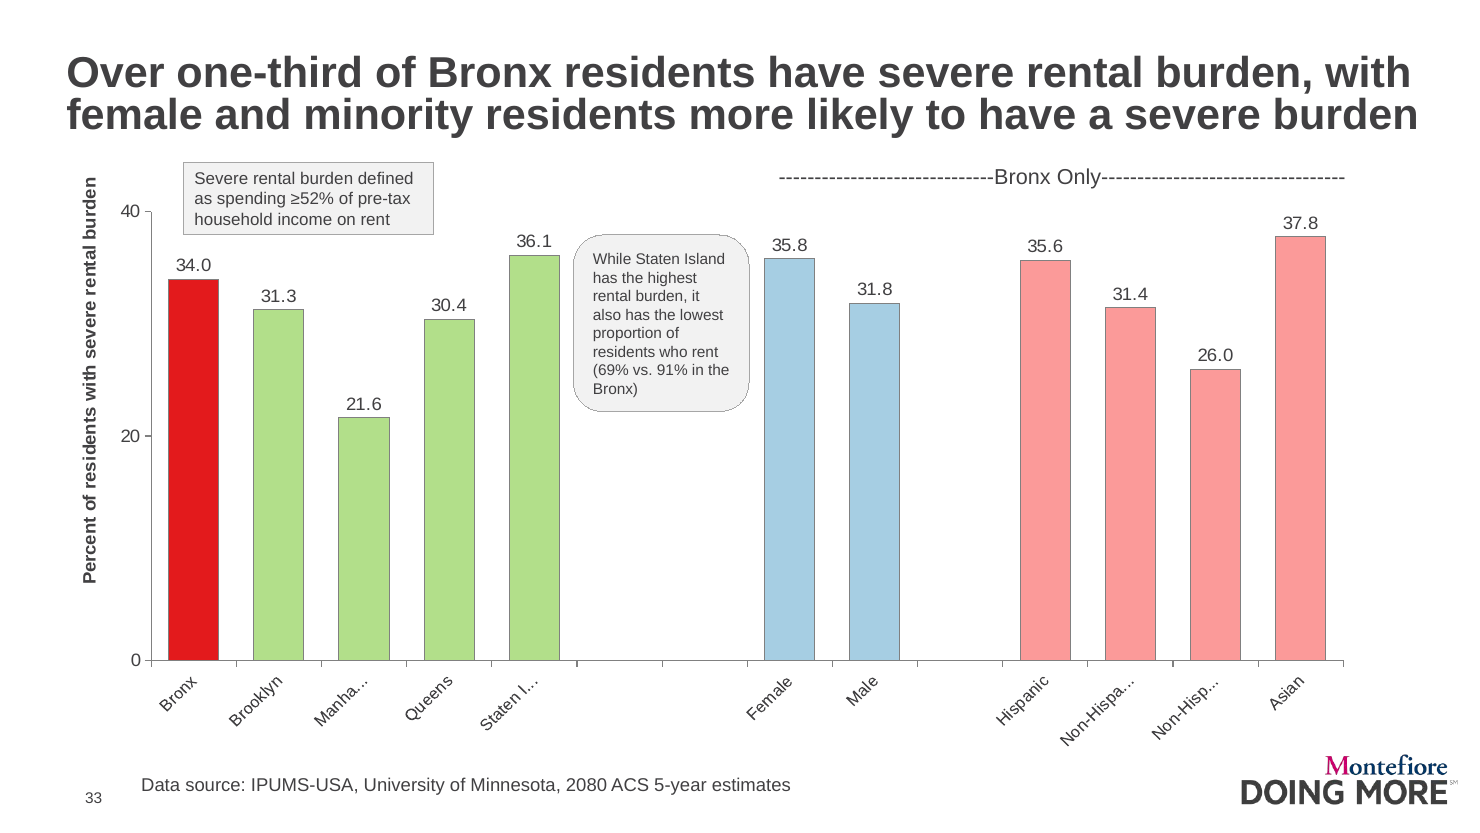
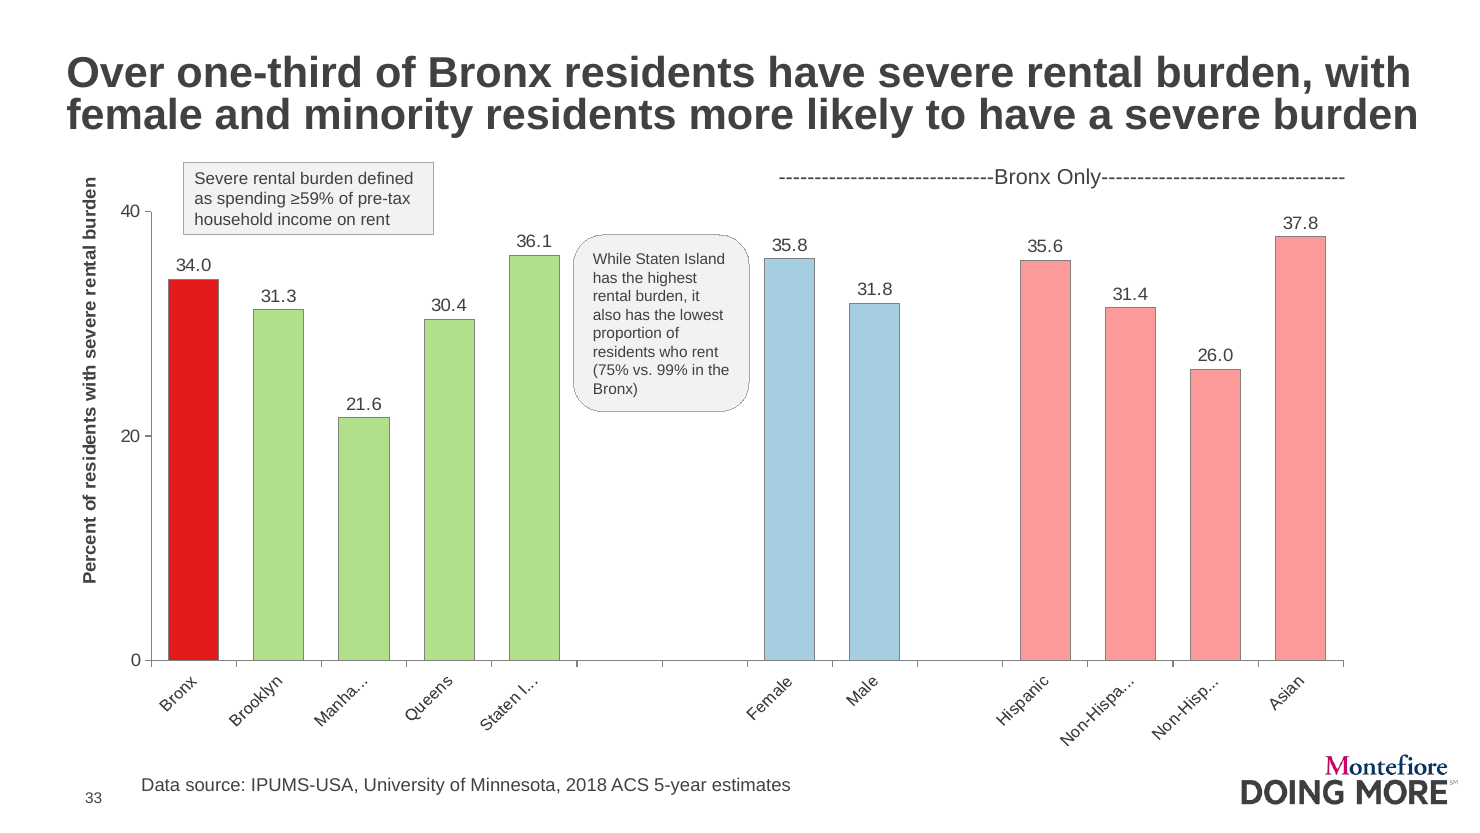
≥52%: ≥52% -> ≥59% (312, 199)
69%: 69% -> 75% (611, 370)
91%: 91% -> 99% (672, 370)
2080: 2080 -> 2018 (587, 785)
